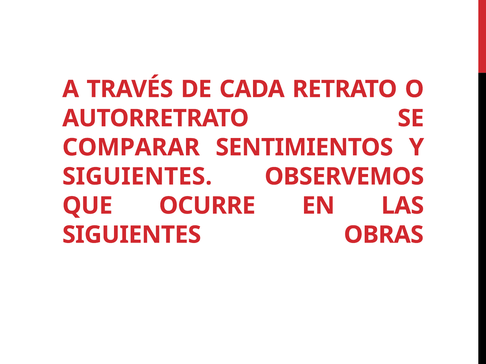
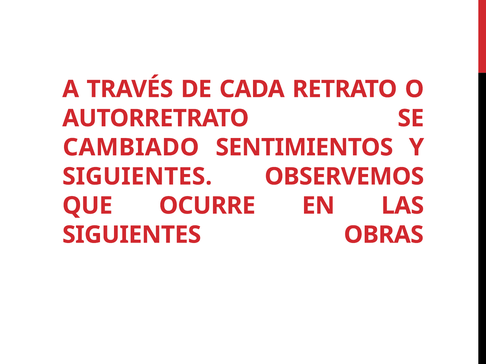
COMPARAR: COMPARAR -> CAMBIADO (131, 148)
